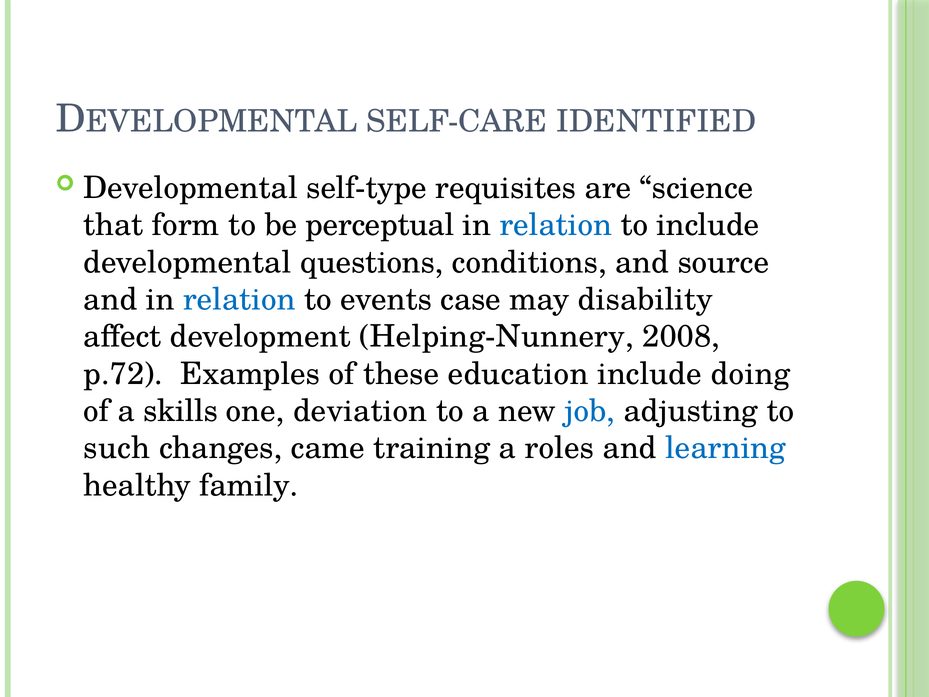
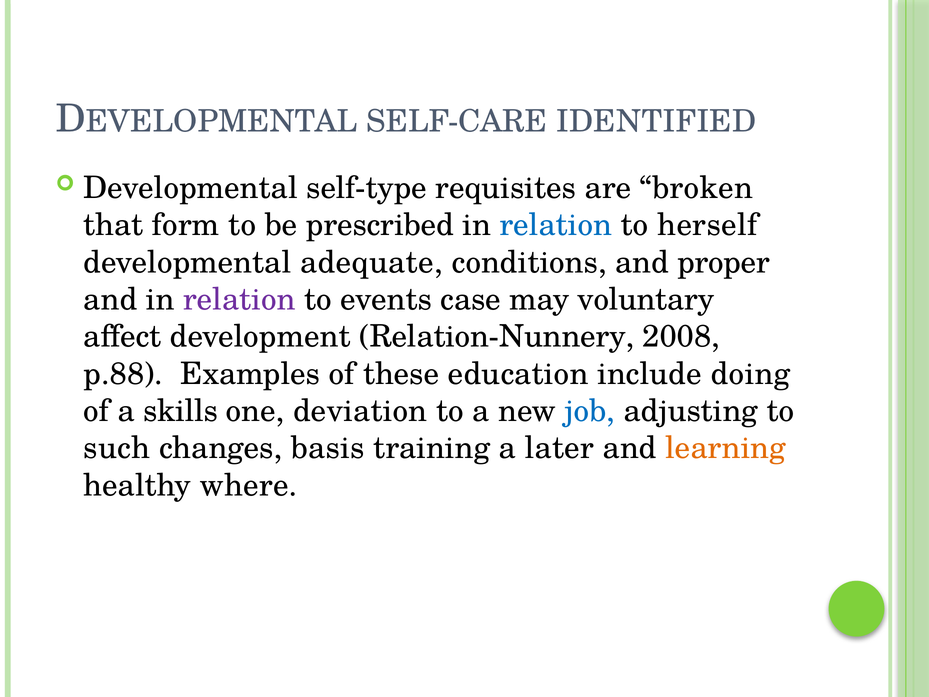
science: science -> broken (696, 188)
perceptual: perceptual -> prescribed (380, 225)
to include: include -> herself (707, 225)
questions: questions -> adequate (372, 262)
source: source -> proper (724, 262)
relation colour: blue -> purple (239, 299)
disability: disability -> voluntary (646, 299)
Helping-Nunnery: Helping-Nunnery -> Relation-Nunnery (497, 337)
p.72: p.72 -> p.88 (123, 374)
came: came -> basis (328, 448)
roles: roles -> later (559, 448)
learning colour: blue -> orange (726, 448)
family: family -> where (249, 485)
